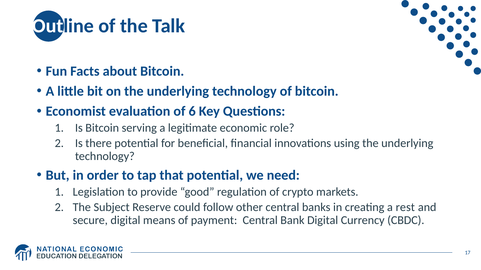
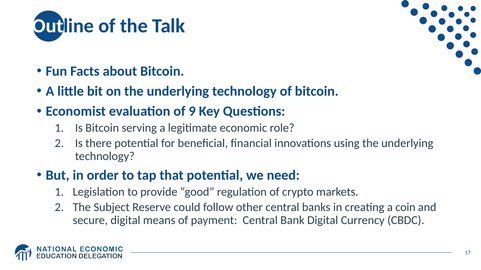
6: 6 -> 9 (192, 112)
rest: rest -> coin (405, 208)
